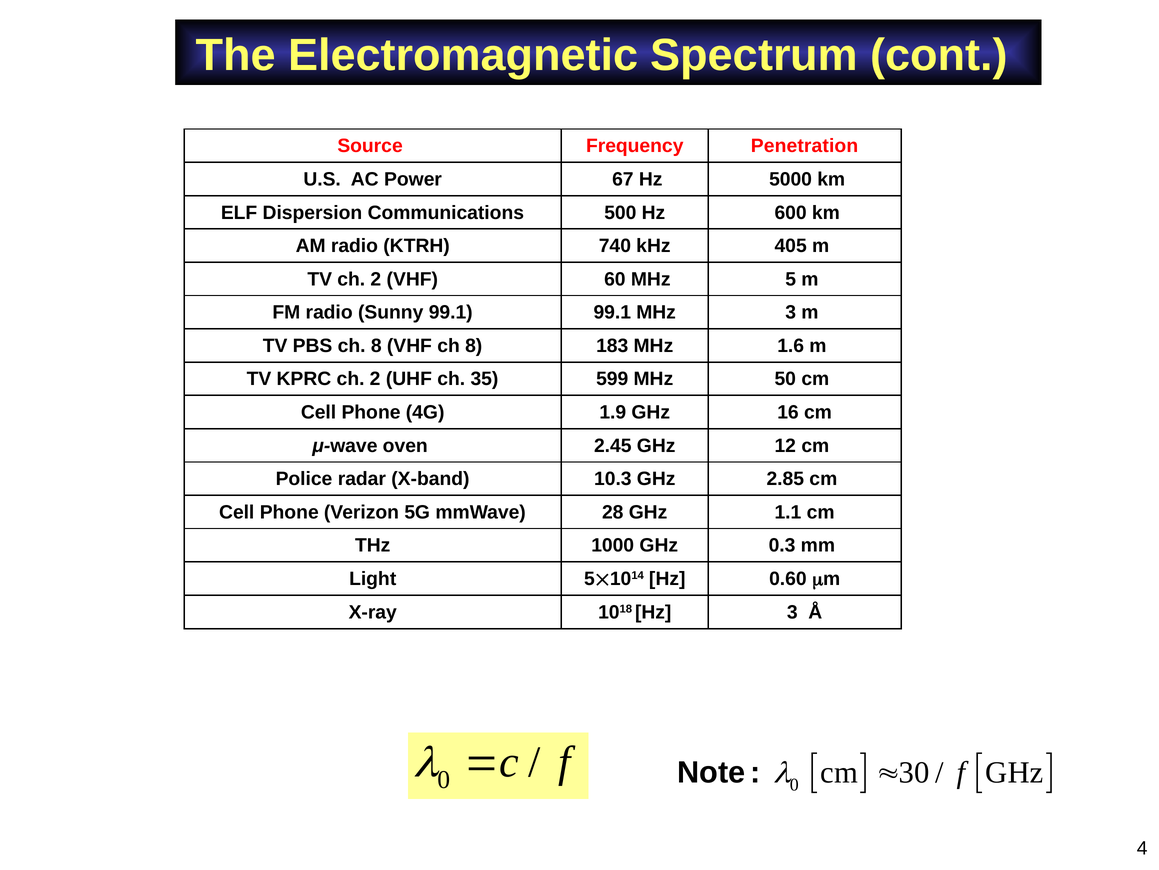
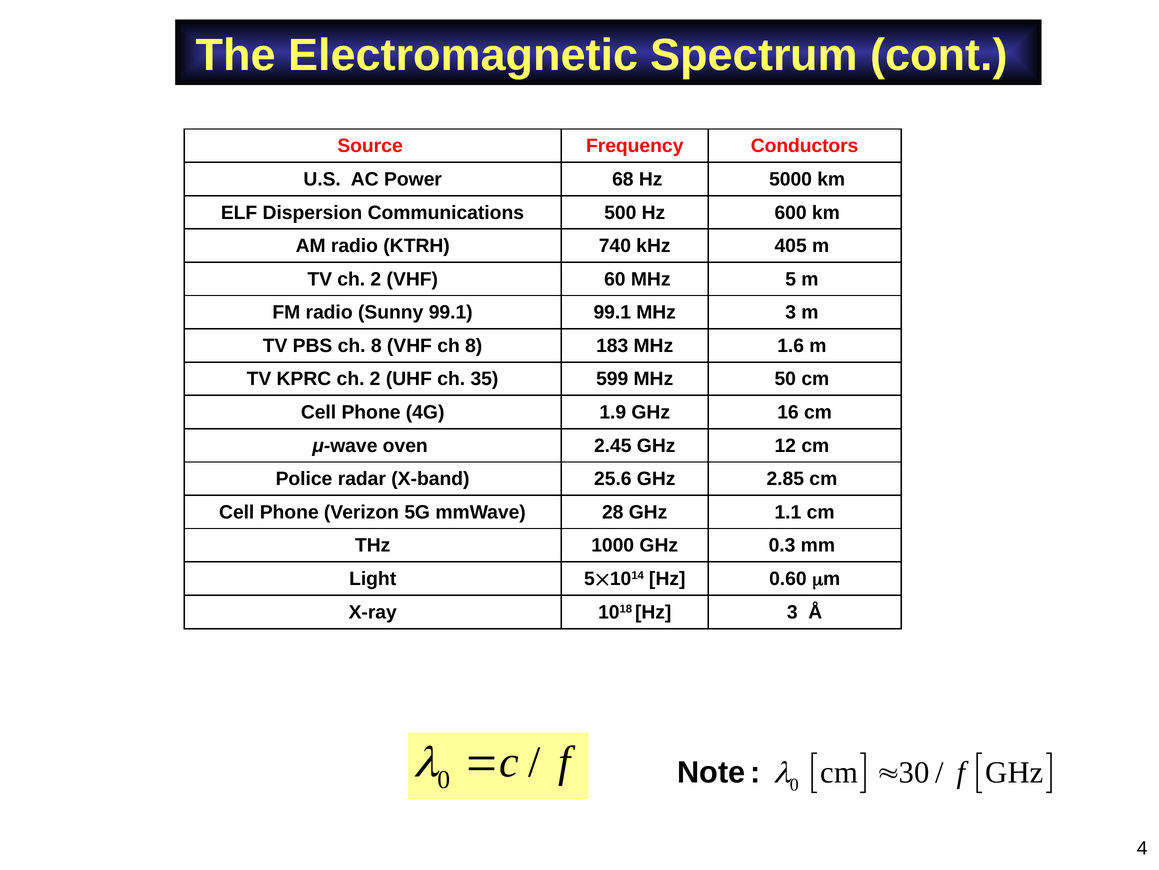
Penetration: Penetration -> Conductors (805, 146)
67: 67 -> 68 (623, 179)
10.3: 10.3 -> 25.6 (613, 479)
